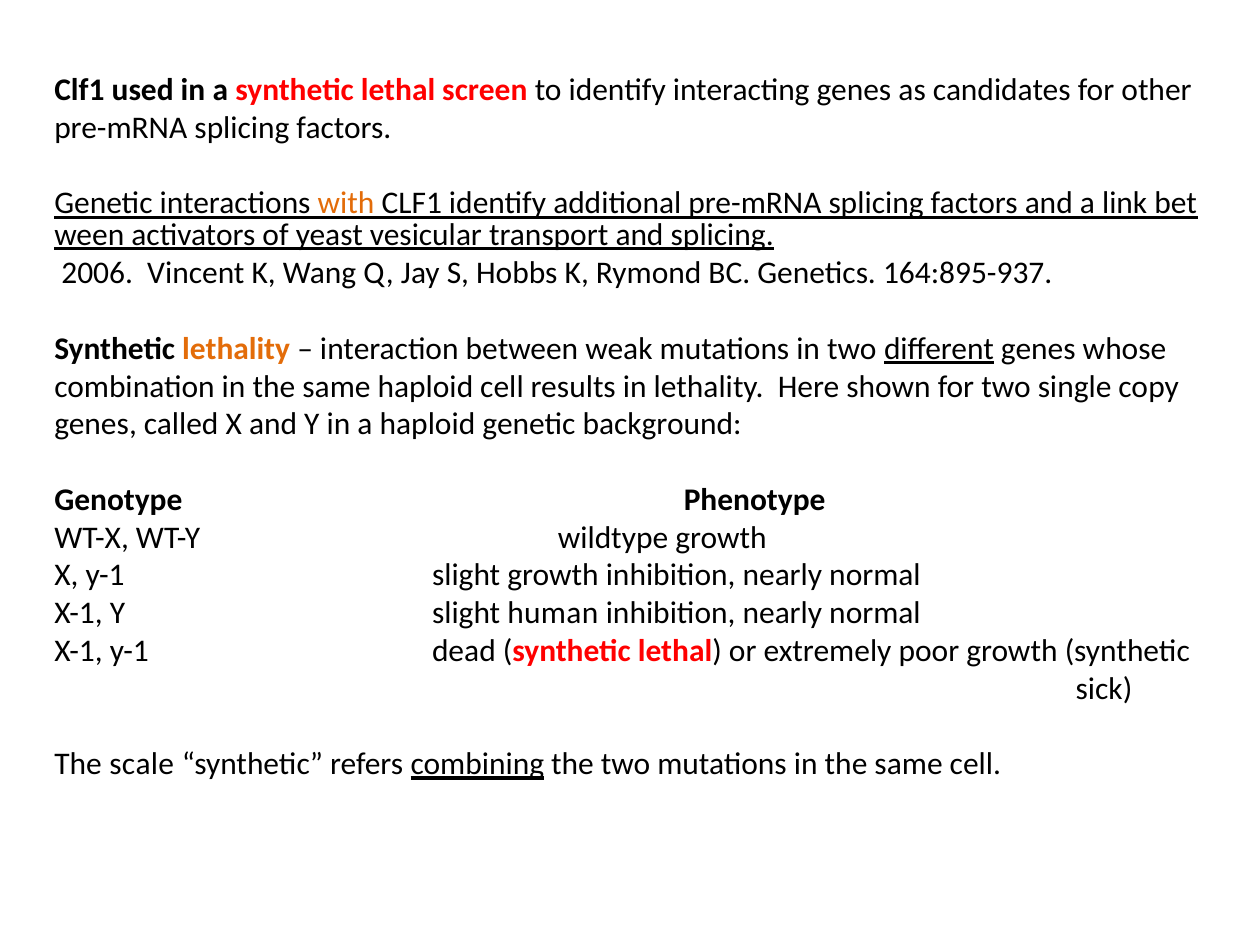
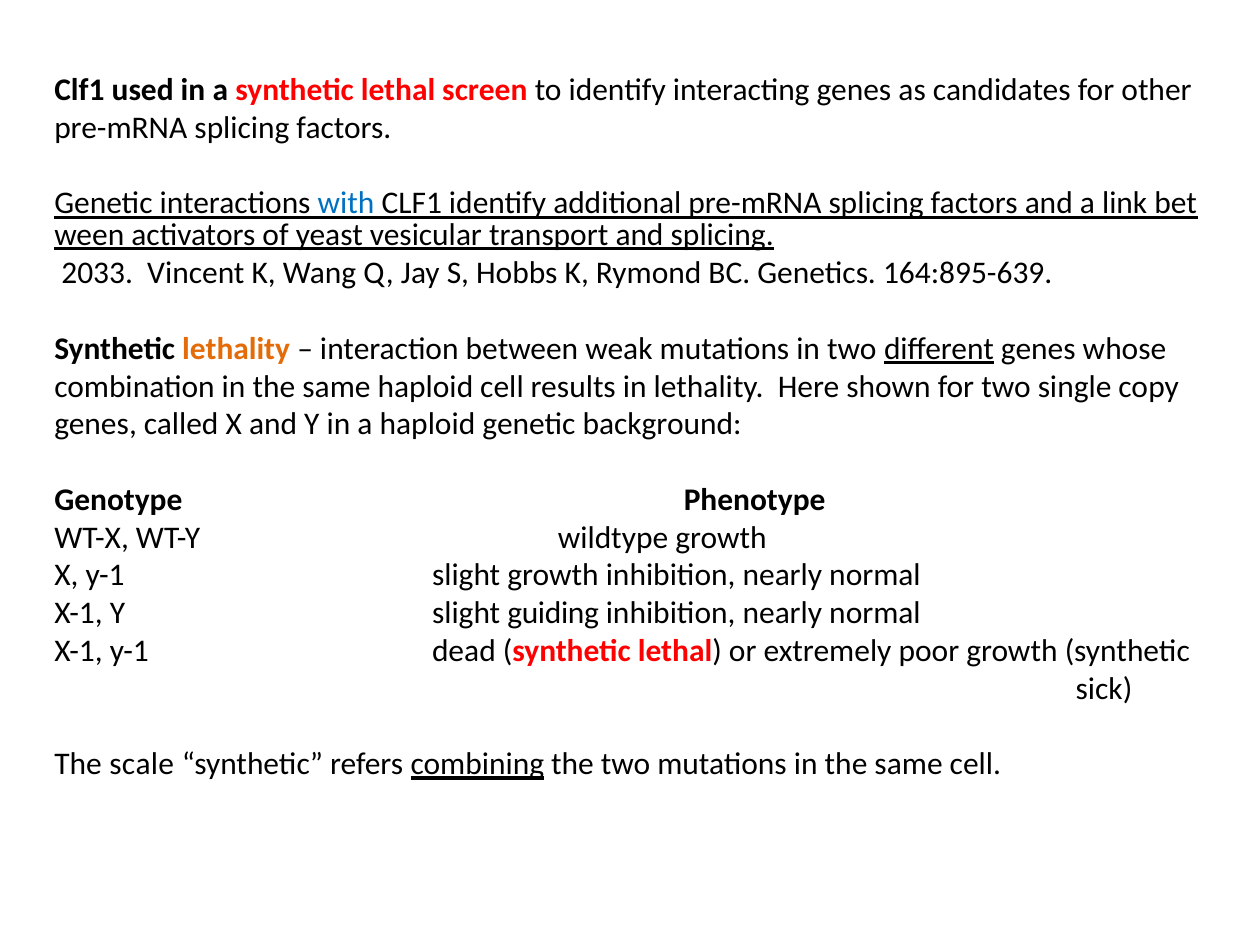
with colour: orange -> blue (346, 204)
2006: 2006 -> 2033 (97, 273)
164:895-937: 164:895-937 -> 164:895-639 (968, 273)
human: human -> guiding (553, 613)
